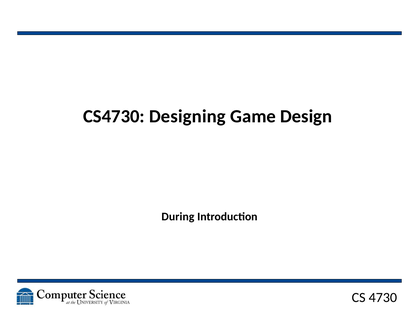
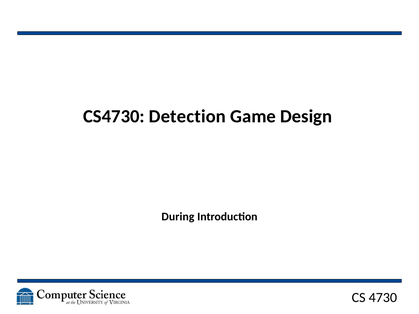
Designing: Designing -> Detection (187, 117)
